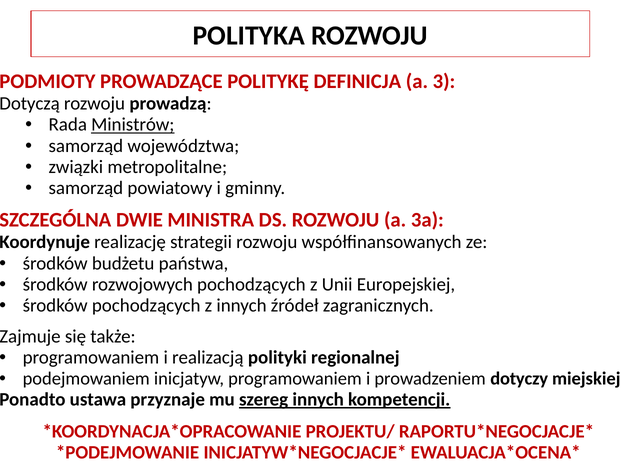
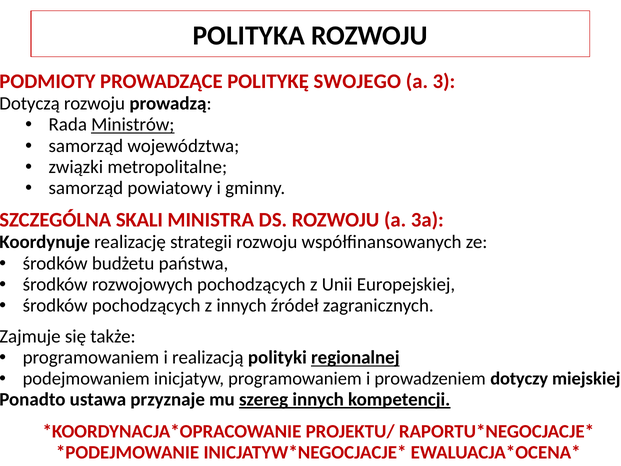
DEFINICJA: DEFINICJA -> SWOJEGO (357, 81)
DWIE: DWIE -> SKALI (139, 220)
regionalnej underline: none -> present (355, 358)
